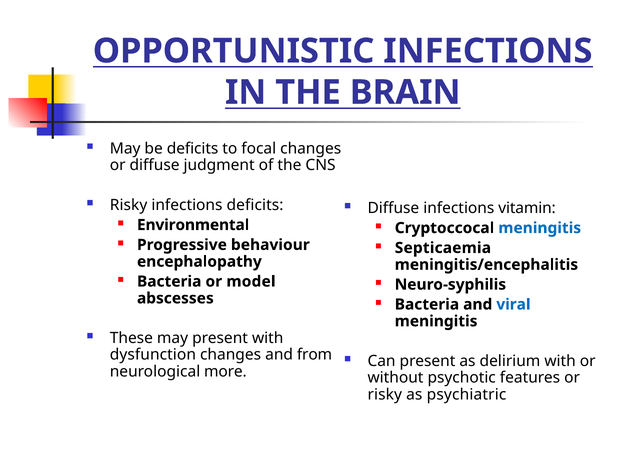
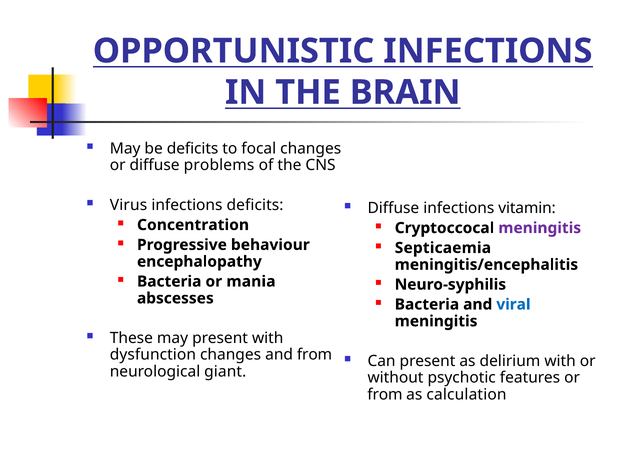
judgment: judgment -> problems (219, 165)
Risky: Risky -> Virus (129, 205)
Environmental: Environmental -> Concentration (193, 225)
meningitis colour: blue -> purple (540, 228)
model: model -> mania (251, 281)
more: more -> giant (225, 371)
risky: risky -> from (385, 394)
psychiatric: psychiatric -> calculation (467, 394)
